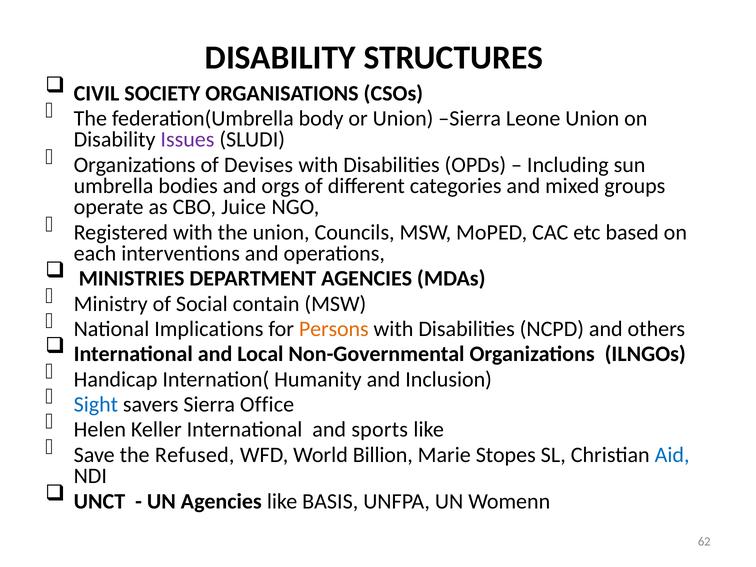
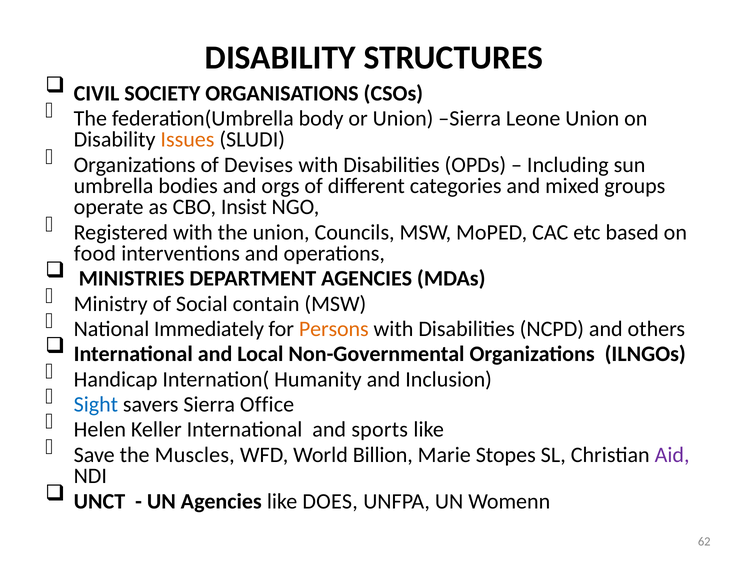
Issues colour: purple -> orange (187, 140)
Juice: Juice -> Insist (244, 207)
each: each -> food (95, 253)
Implications: Implications -> Immediately (209, 329)
Refused: Refused -> Muscles (195, 455)
Aid colour: blue -> purple (672, 455)
BASIS: BASIS -> DOES (330, 501)
